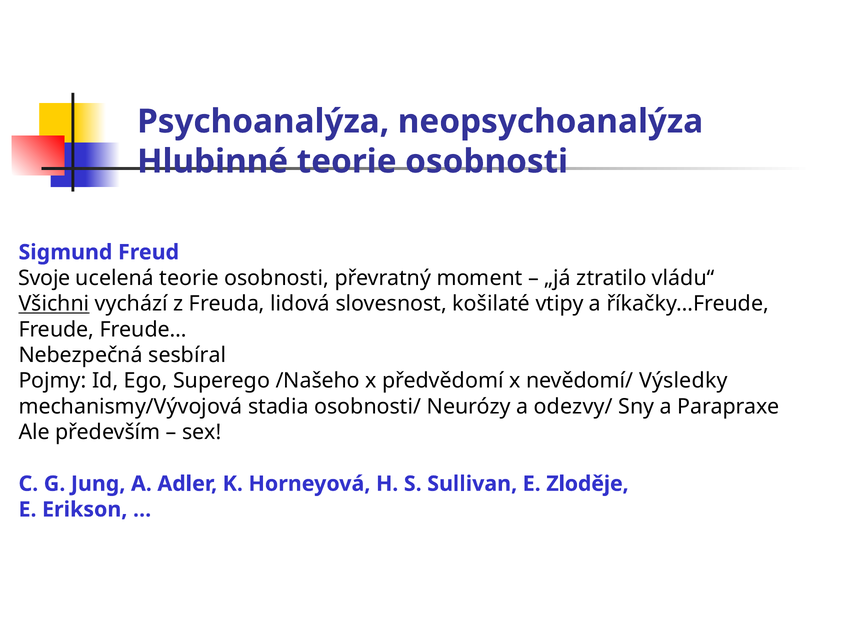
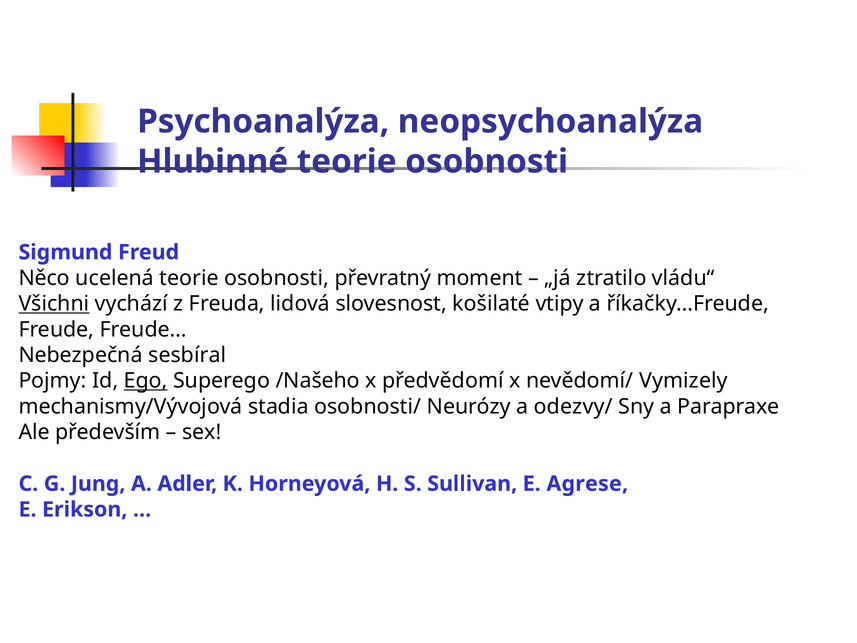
Svoje: Svoje -> Něco (44, 278)
Ego underline: none -> present (146, 381)
Výsledky: Výsledky -> Vymizely (683, 381)
Zloděje: Zloděje -> Agrese (587, 484)
